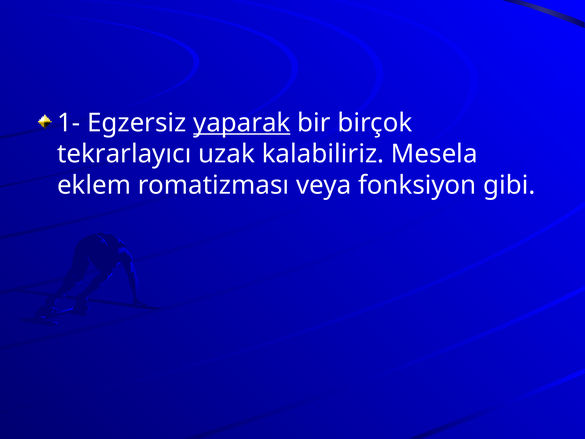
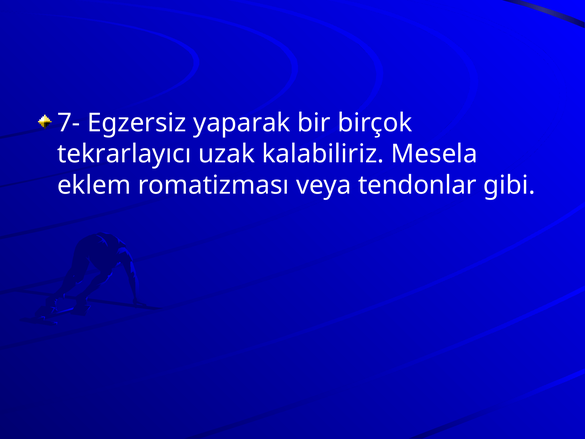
1-: 1- -> 7- (69, 123)
yaparak underline: present -> none (242, 123)
fonksiyon: fonksiyon -> tendonlar (417, 185)
